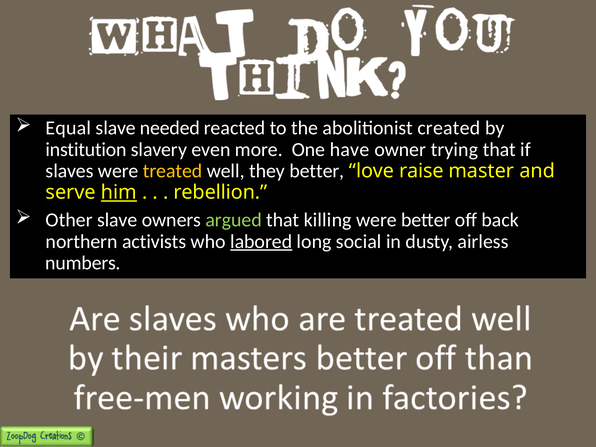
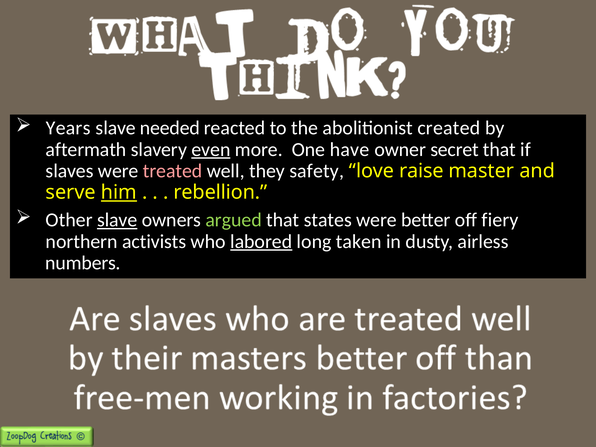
Equal: Equal -> Years (68, 128)
institution: institution -> aftermath (86, 150)
even underline: none -> present (211, 150)
trying: trying -> secret (455, 150)
treated colour: yellow -> pink (173, 171)
they better: better -> safety (317, 171)
slave underline: none -> present (117, 220)
killing: killing -> states (328, 220)
back: back -> fiery (500, 220)
social: social -> taken (359, 242)
